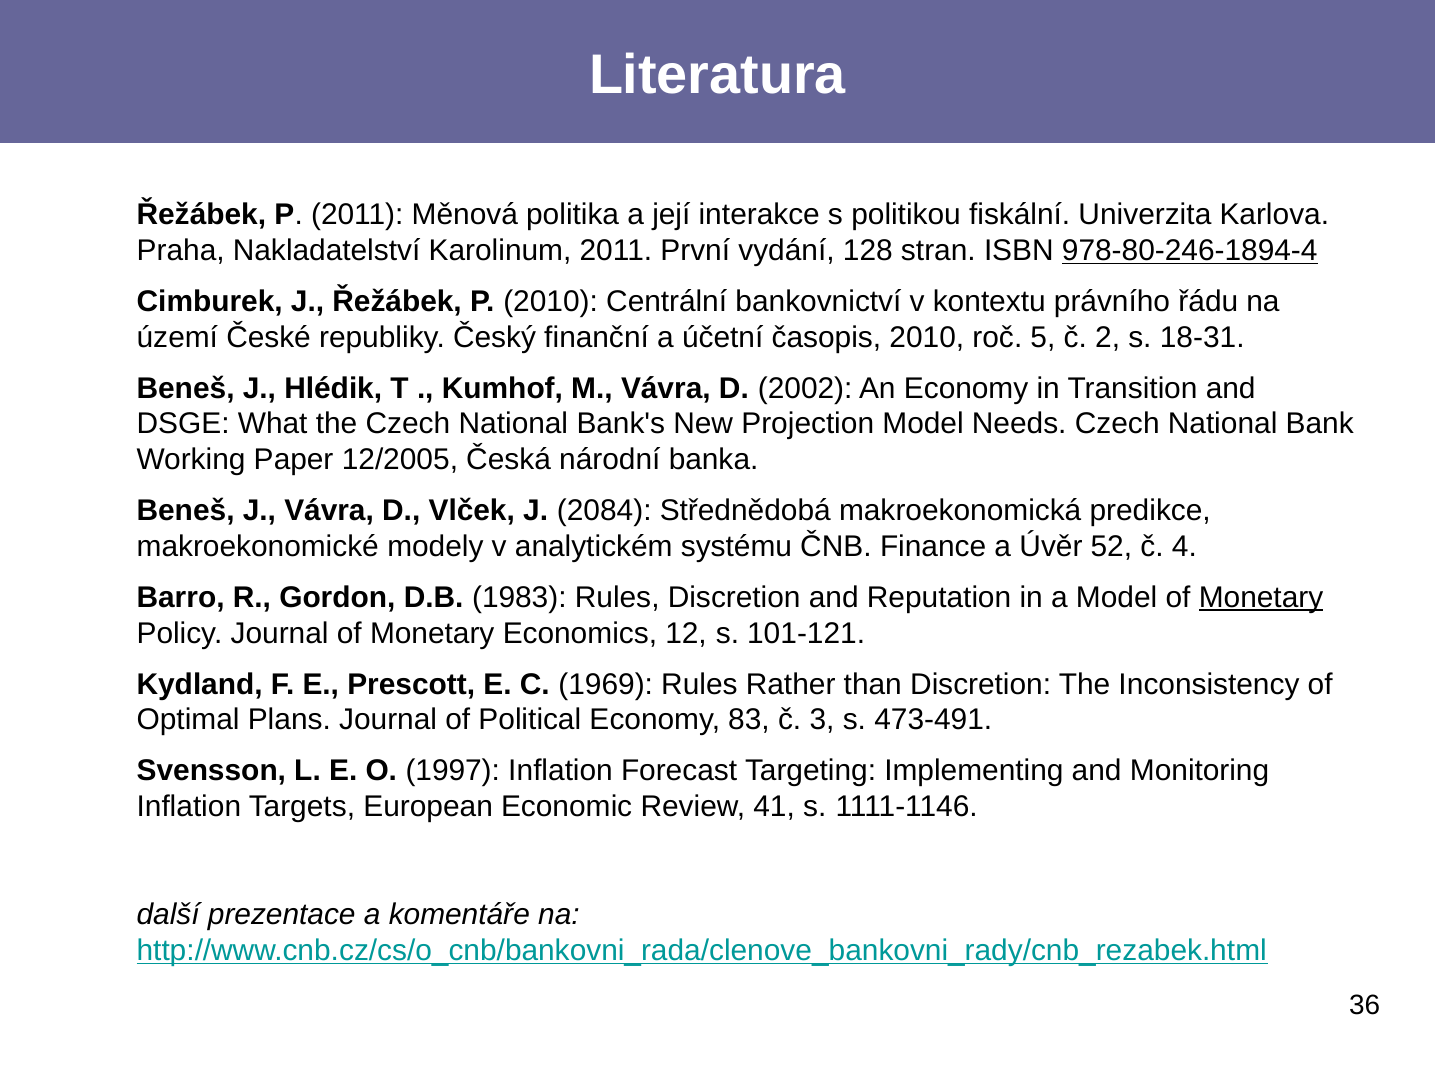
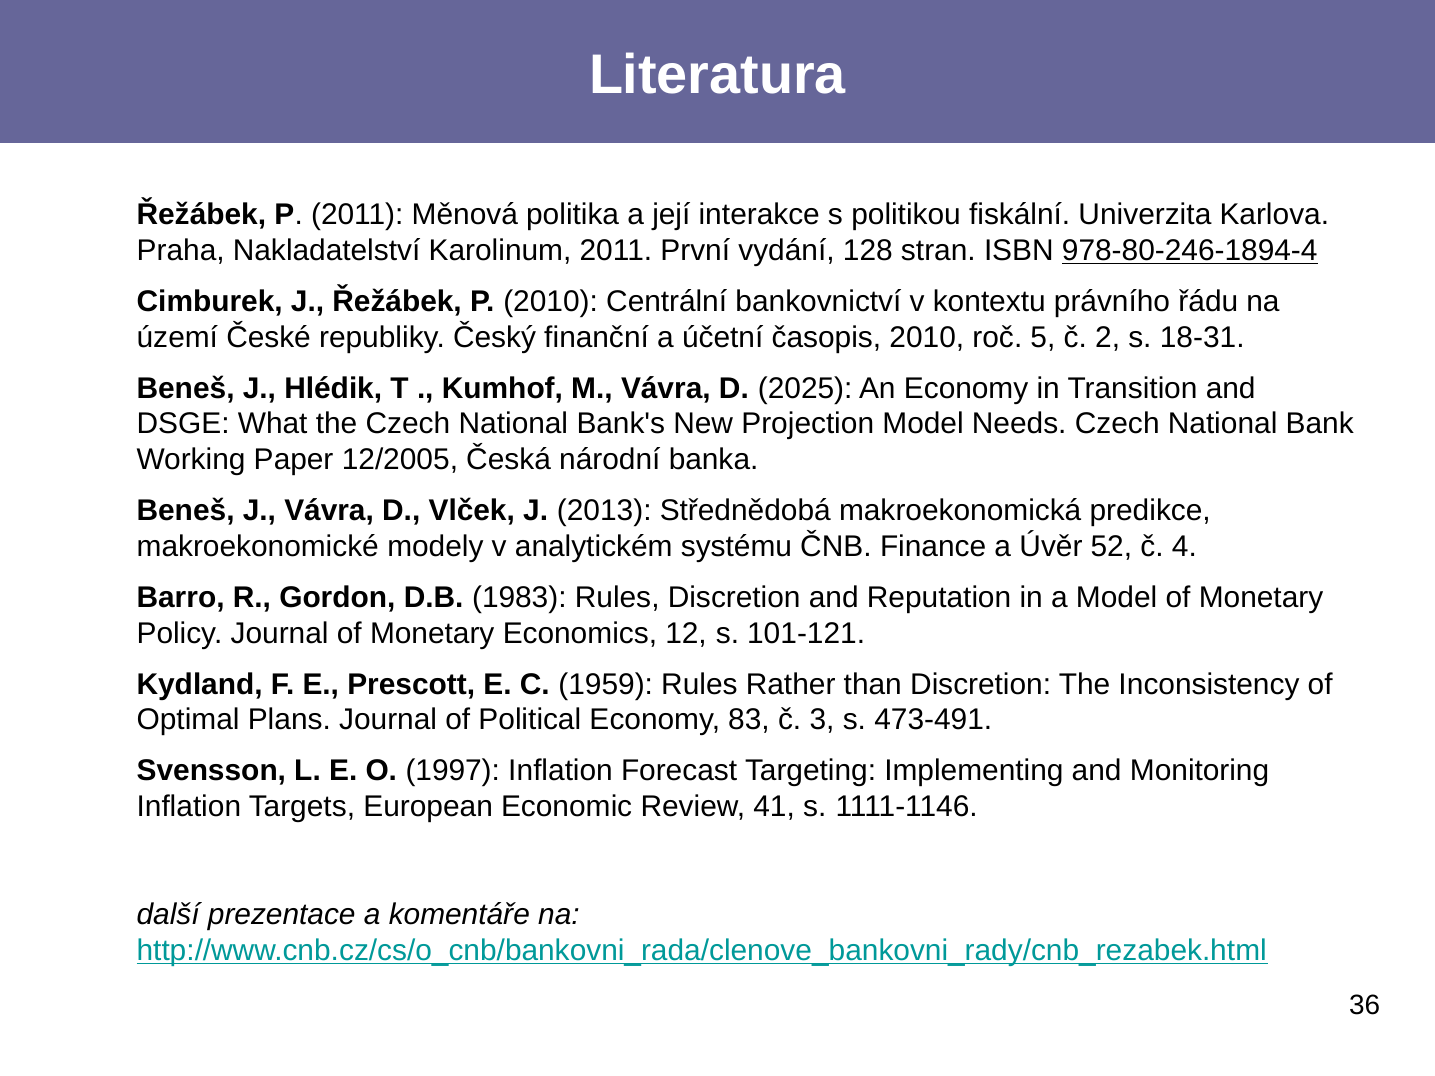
2002: 2002 -> 2025 (805, 388)
2084: 2084 -> 2013 (604, 511)
Monetary underline: present -> none (1261, 598)
1969: 1969 -> 1959 (606, 684)
